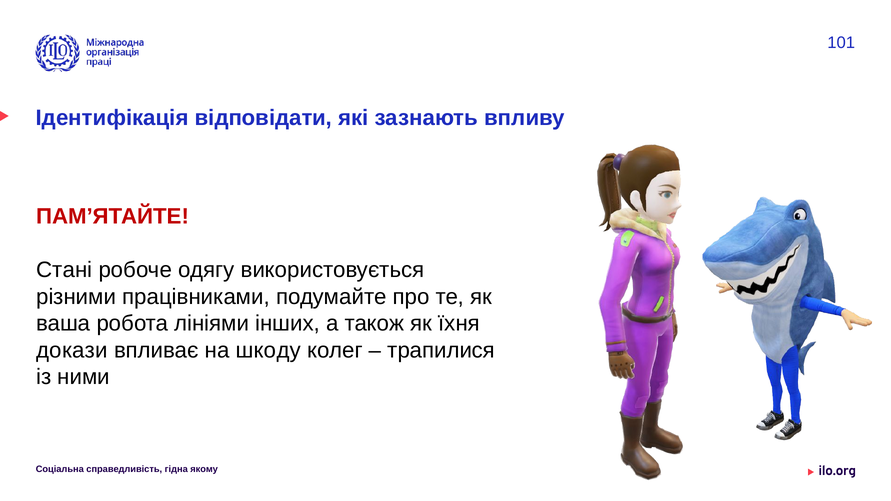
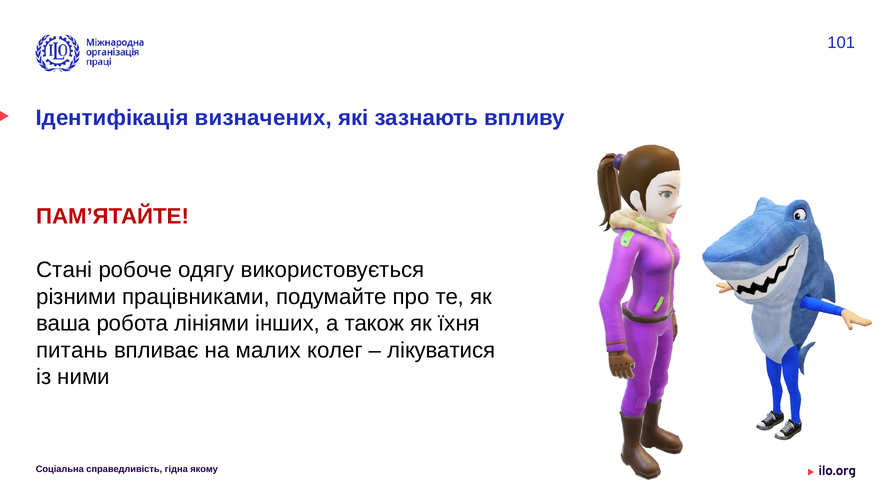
відповідати: відповідати -> визначених (263, 118)
докази: докази -> питань (72, 350)
шкоду: шкоду -> малих (268, 350)
трапилися: трапилися -> лікуватися (441, 350)
